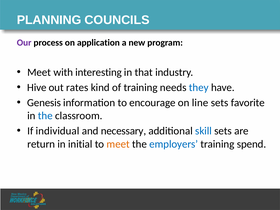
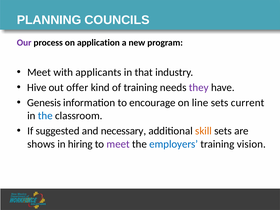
interesting: interesting -> applicants (98, 72)
rates: rates -> offer (77, 88)
they colour: blue -> purple (199, 88)
favorite: favorite -> current (248, 103)
individual: individual -> suggested (58, 131)
skill colour: blue -> orange (204, 131)
return: return -> shows (41, 144)
initial: initial -> hiring (80, 144)
meet colour: orange -> purple (118, 144)
spend: spend -> vision (251, 144)
